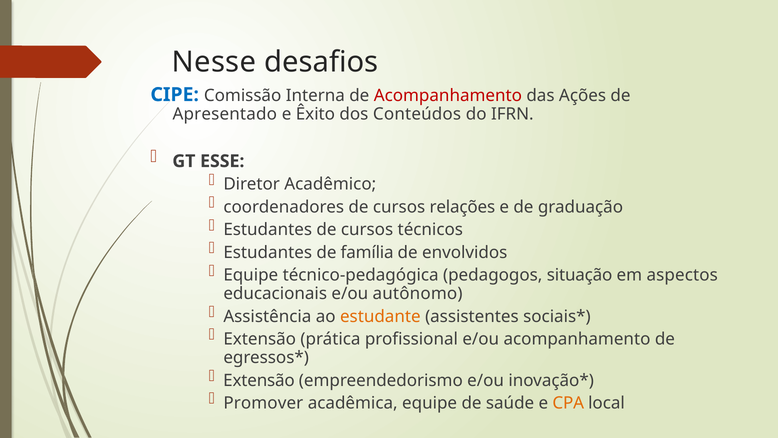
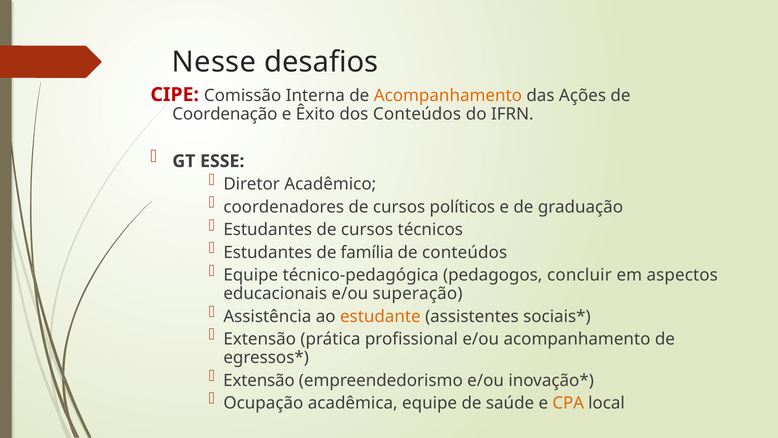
CIPE colour: blue -> red (175, 95)
Acompanhamento colour: red -> orange (448, 95)
Apresentado: Apresentado -> Coordenação (225, 114)
relações: relações -> políticos (462, 207)
de envolvidos: envolvidos -> conteúdos (465, 252)
situação: situação -> concluir (579, 275)
autônomo: autônomo -> superação (418, 293)
Promover: Promover -> Ocupação (263, 403)
